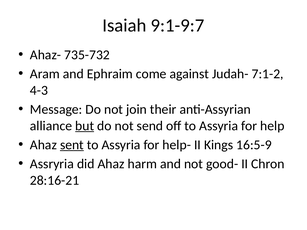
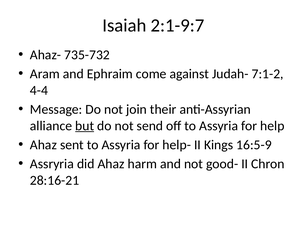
9:1-9:7: 9:1-9:7 -> 2:1-9:7 (178, 25)
4-3: 4-3 -> 4-4 (39, 90)
sent underline: present -> none (72, 145)
